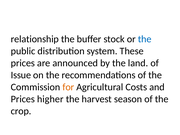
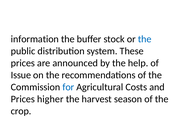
relationship: relationship -> information (35, 39)
land: land -> help (138, 63)
for colour: orange -> blue (68, 87)
